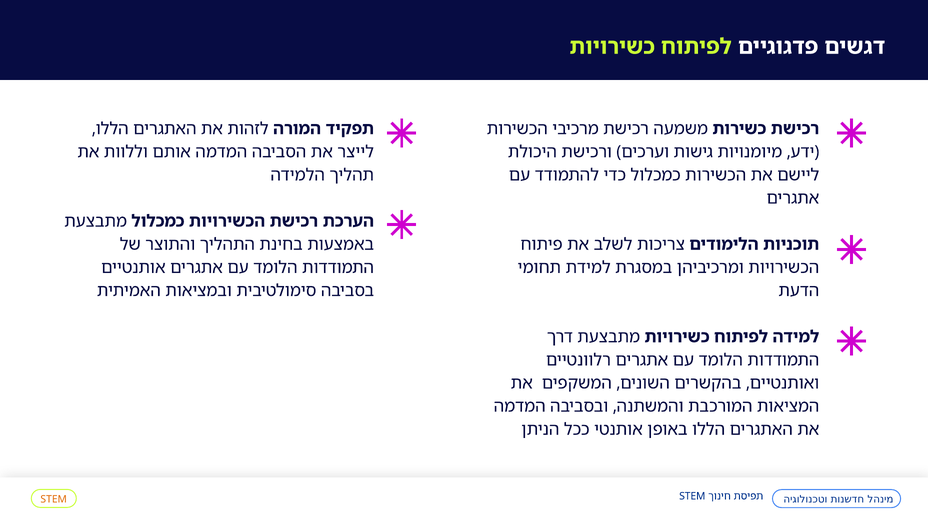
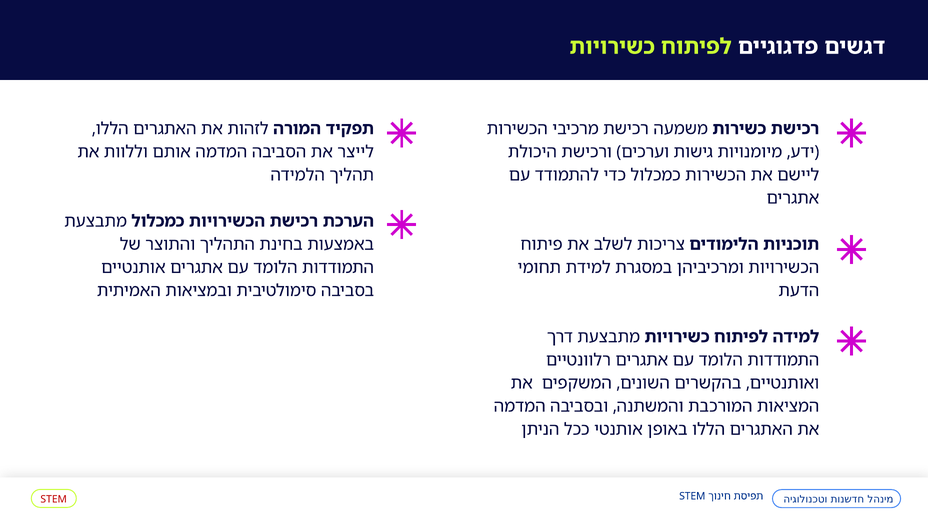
STEM colour: orange -> red (54, 499)
